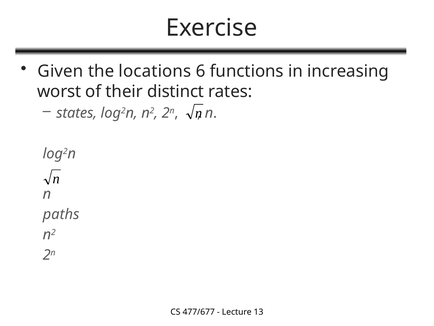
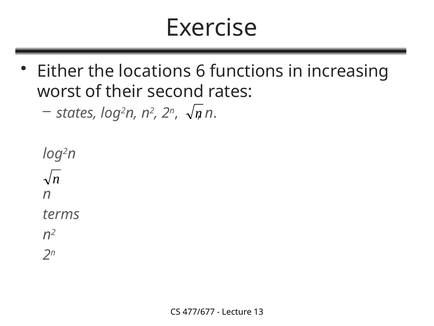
Given: Given -> Either (61, 71)
distinct: distinct -> second (176, 91)
paths: paths -> terms (61, 214)
